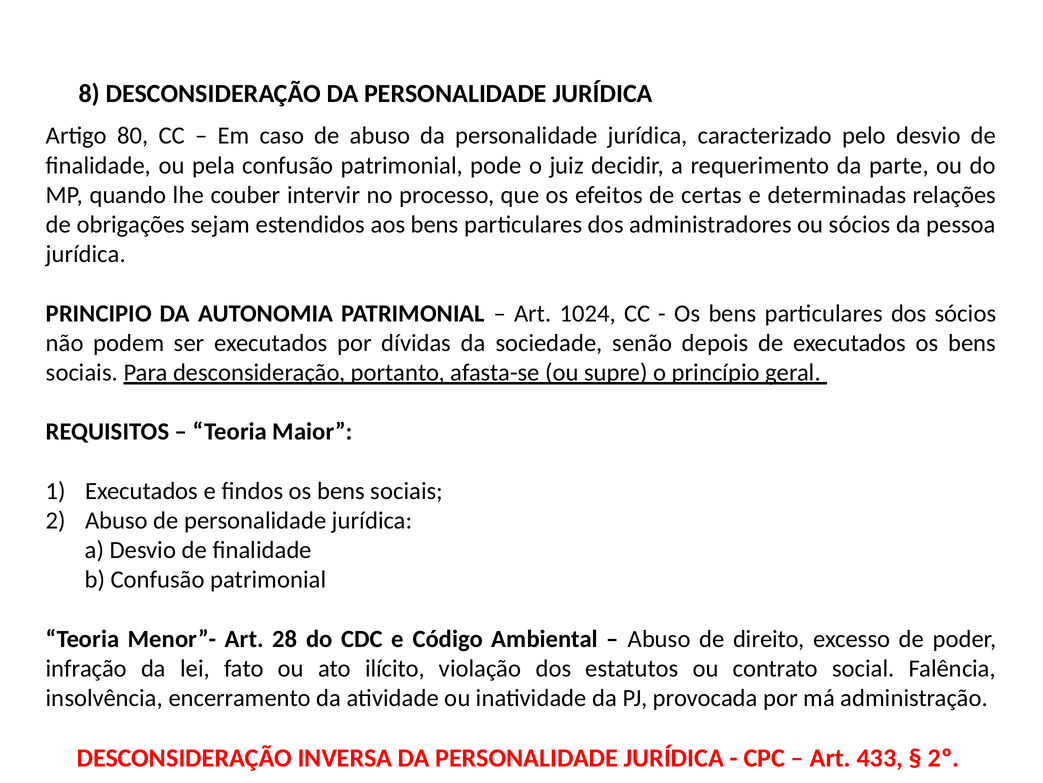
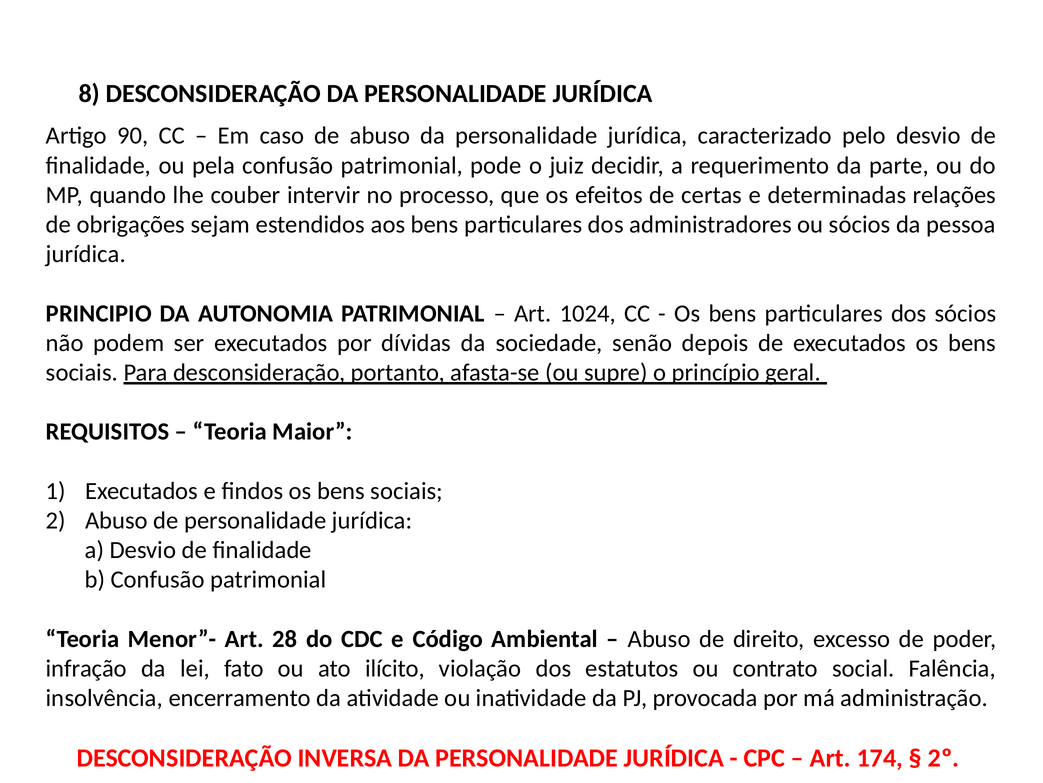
80: 80 -> 90 (133, 136)
433: 433 -> 174 (880, 758)
